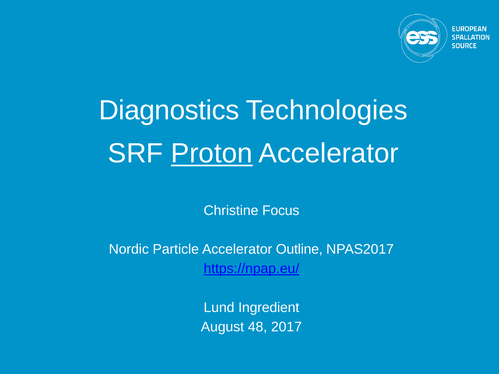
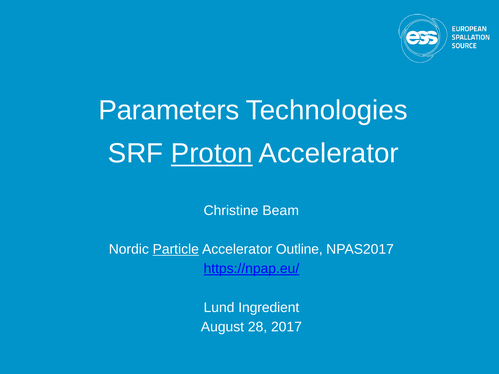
Diagnostics: Diagnostics -> Parameters (169, 110)
Focus: Focus -> Beam (281, 211)
Particle underline: none -> present (176, 250)
48: 48 -> 28 (258, 327)
